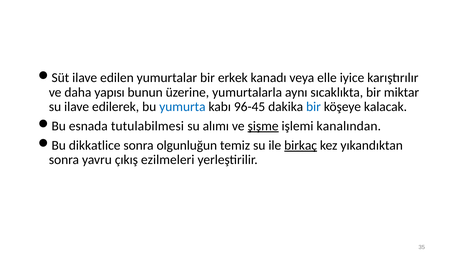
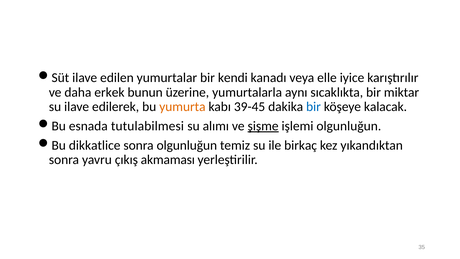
erkek: erkek -> kendi (233, 78)
yapısı: yapısı -> erkek (109, 92)
yumurta colour: blue -> orange (182, 107)
96-45: 96-45 -> 39-45 (250, 107)
işlemi kanalından: kanalından -> olgunluğun (349, 126)
birkaç underline: present -> none (301, 145)
ezilmeleri: ezilmeleri -> akmaması (168, 160)
